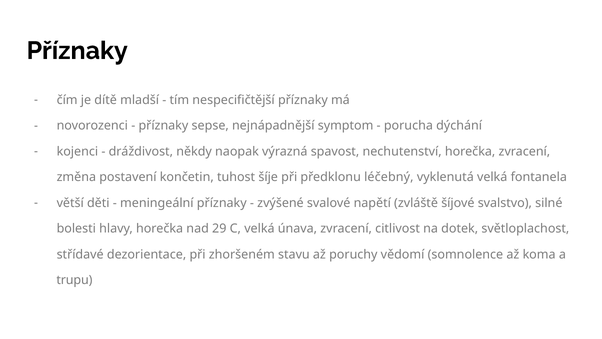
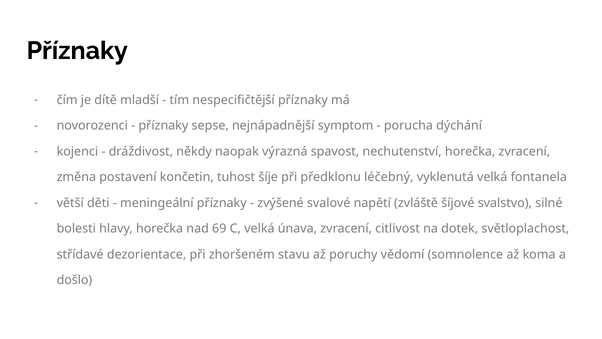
29: 29 -> 69 (219, 228)
trupu: trupu -> došlo (74, 280)
